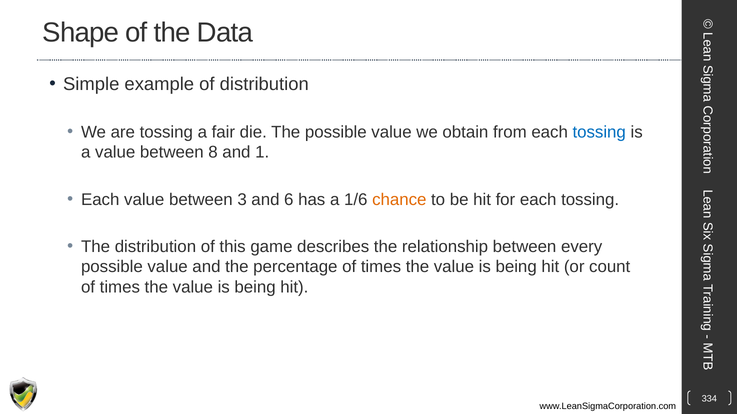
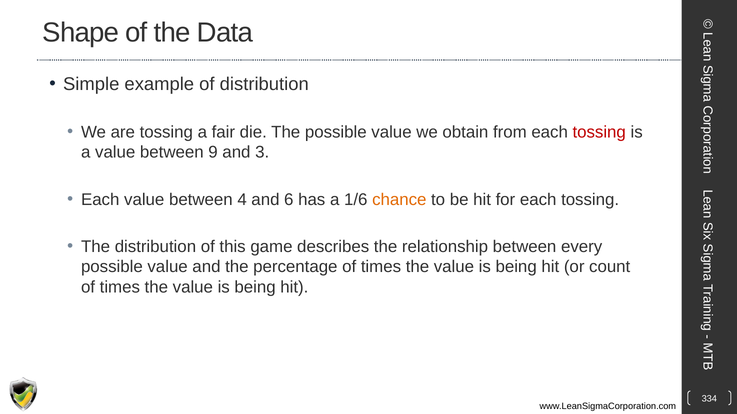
tossing colour: blue -> red (599, 132)
8: 8 -> 9 (213, 152)
1: 1 -> 3 (262, 152)
3: 3 -> 4 (242, 200)
